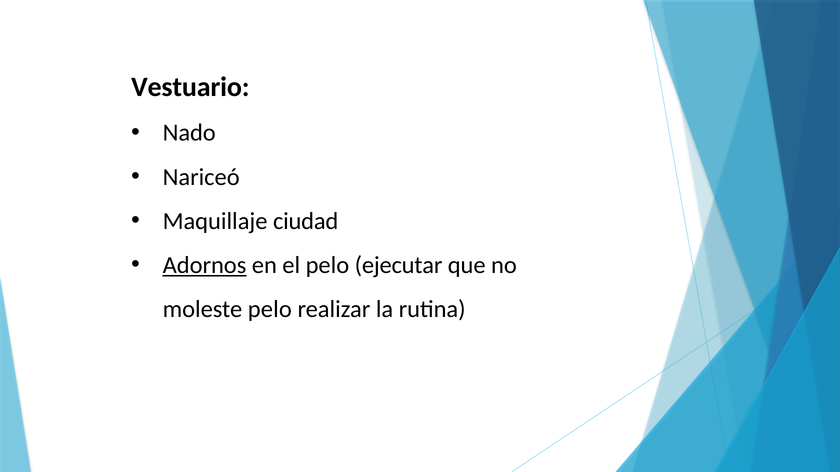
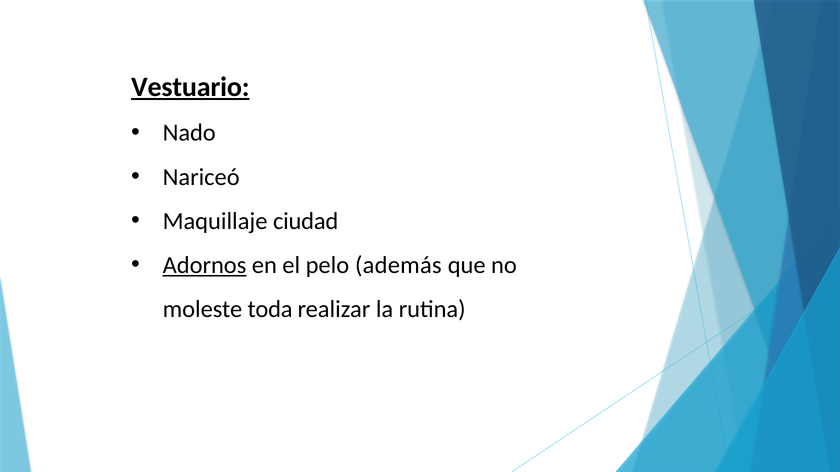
Vestuario underline: none -> present (190, 87)
ejecutar: ejecutar -> además (398, 265)
moleste pelo: pelo -> toda (270, 310)
